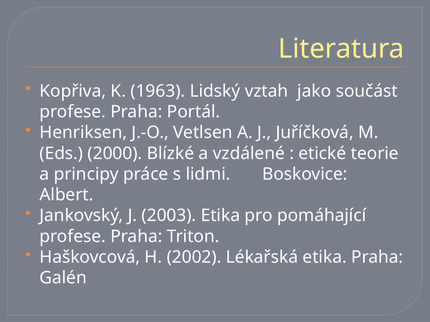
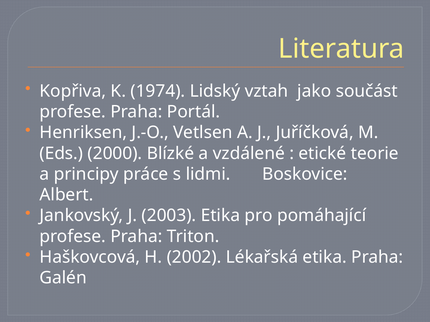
1963: 1963 -> 1974 (158, 91)
